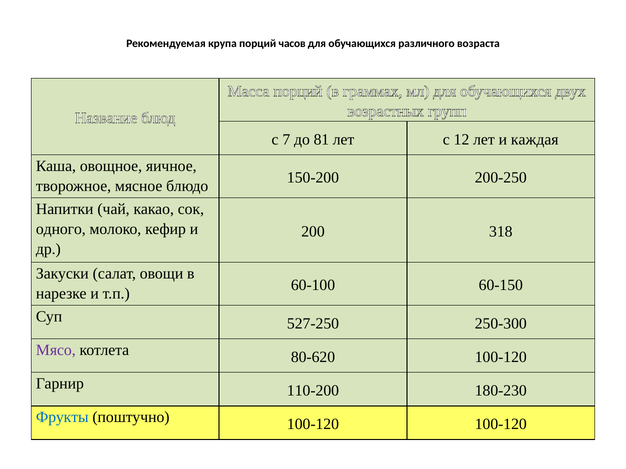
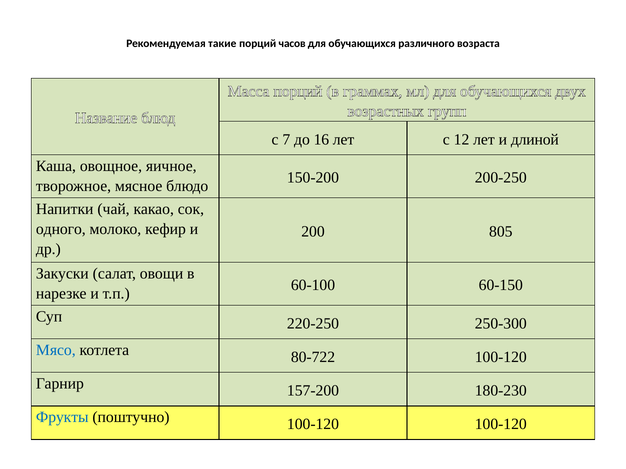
крупа: крупа -> такие (222, 44)
81: 81 -> 16 (321, 140)
каждая: каждая -> длиной (535, 140)
318: 318 -> 805 (501, 232)
527-250: 527-250 -> 220-250 (313, 324)
Мясо colour: purple -> blue (56, 351)
80-620: 80-620 -> 80-722 (313, 357)
110-200: 110-200 -> 157-200 (313, 391)
